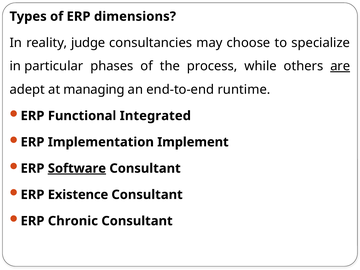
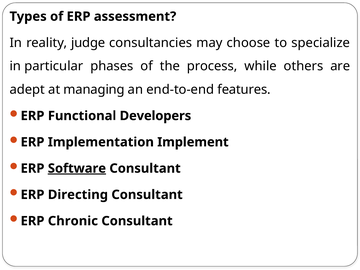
dimensions: dimensions -> assessment (135, 16)
are underline: present -> none (340, 66)
runtime: runtime -> features (244, 90)
Integrated: Integrated -> Developers (155, 116)
Existence: Existence -> Directing (78, 195)
